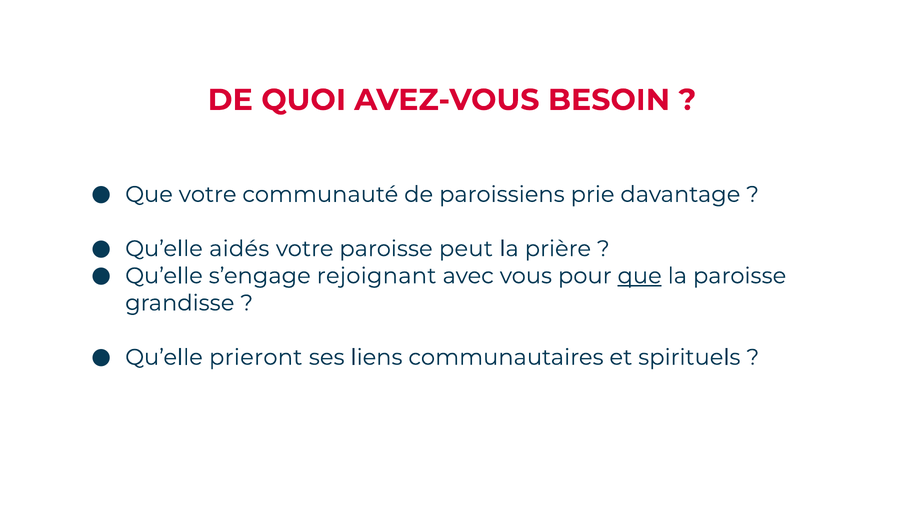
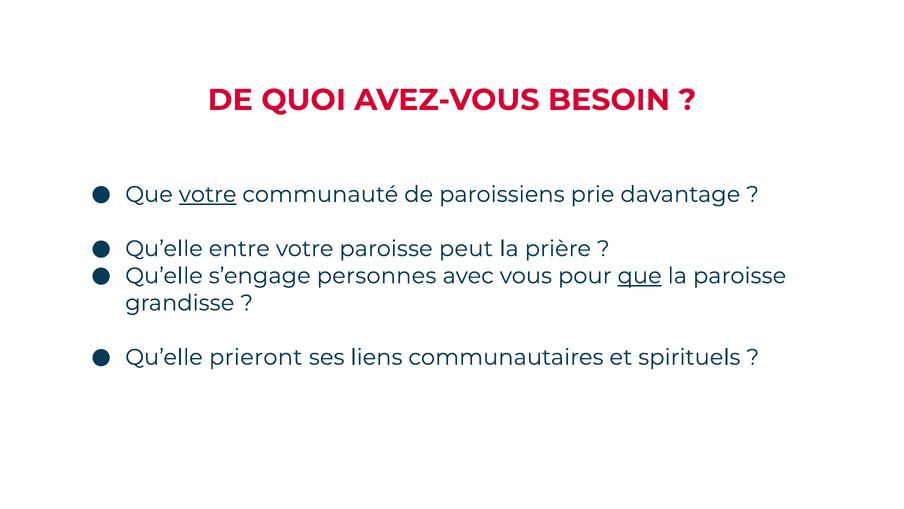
votre underline: none -> present (208, 194)
aidés: aidés -> entre (239, 248)
rejoignant: rejoignant -> personnes (377, 276)
